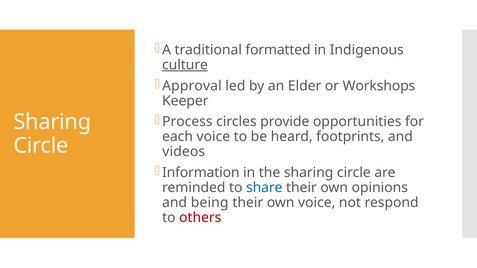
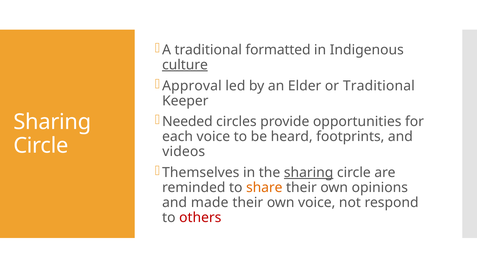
or Workshops: Workshops -> Traditional (379, 86)
Process: Process -> Needed (187, 122)
Information: Information -> Themselves (201, 173)
sharing underline: none -> present (309, 173)
share colour: blue -> orange (264, 188)
being: being -> made (210, 203)
